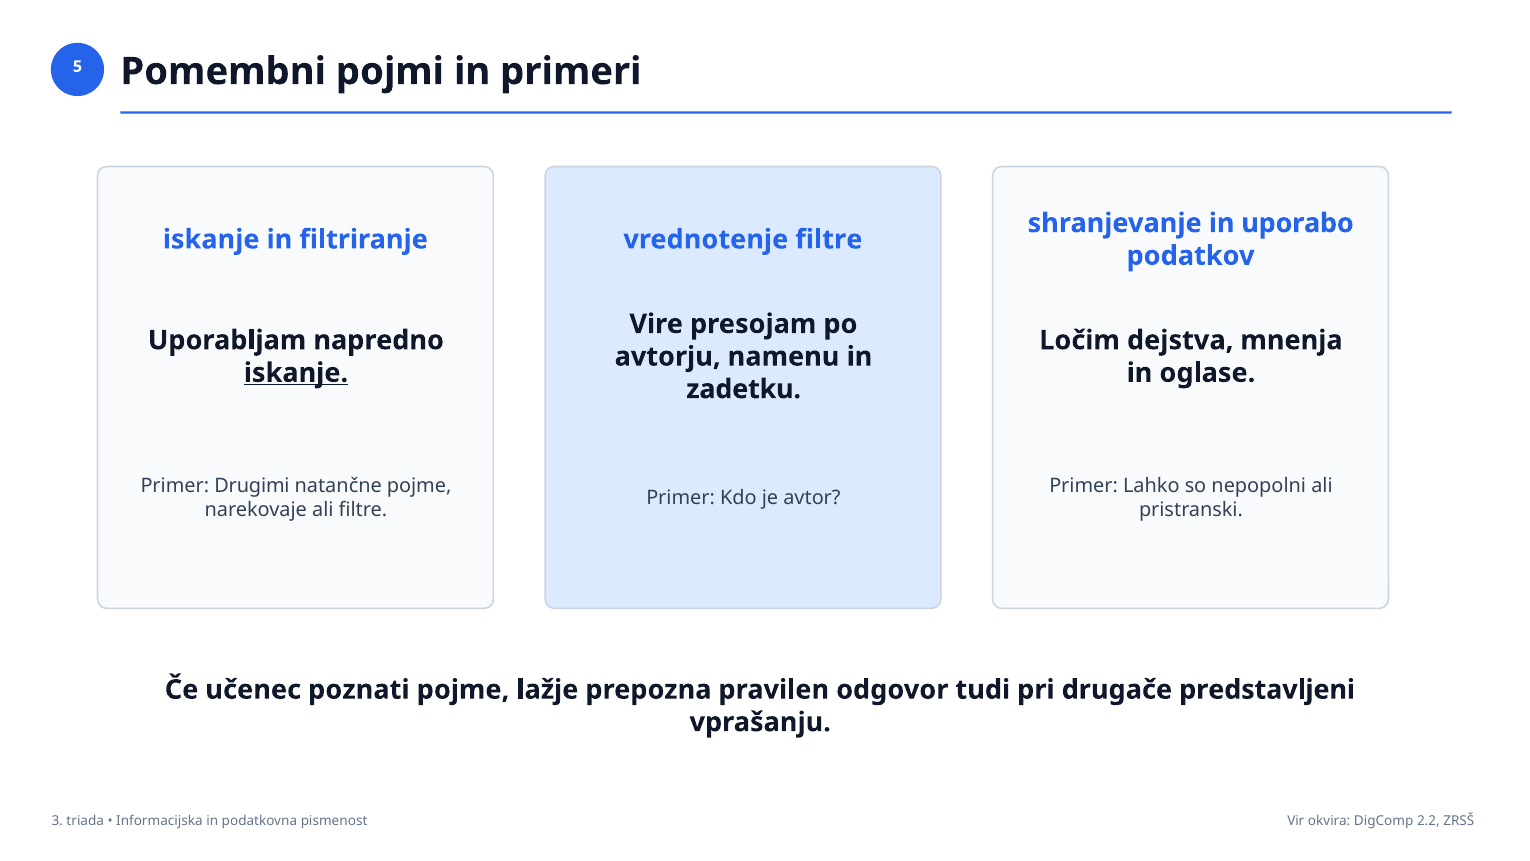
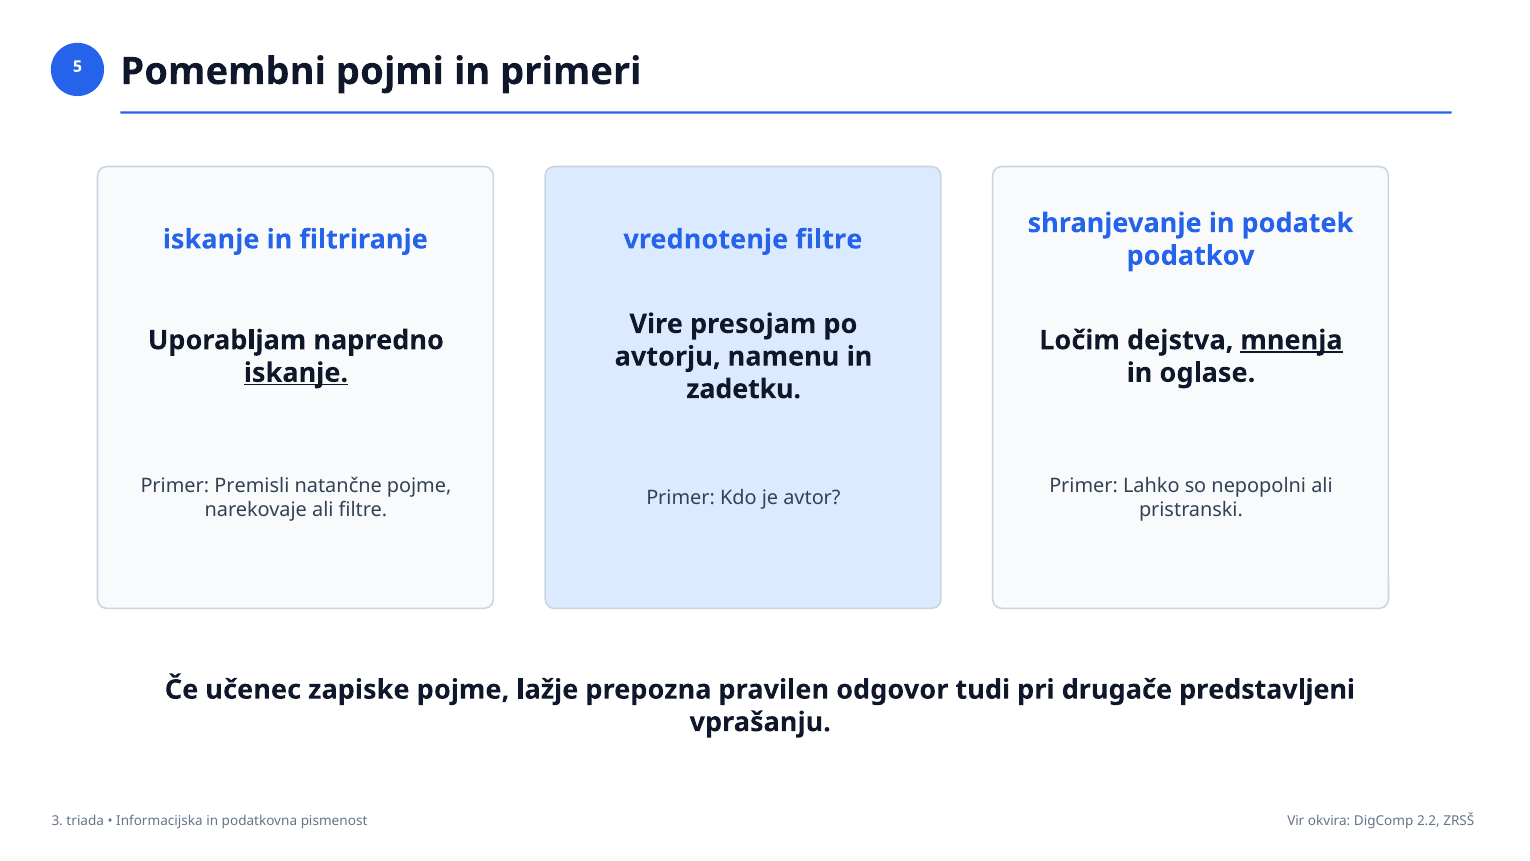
uporabo: uporabo -> podatek (1297, 223)
mnenja underline: none -> present (1291, 340)
Drugimi: Drugimi -> Premisli (252, 486)
poznati: poznati -> zapiske (359, 689)
